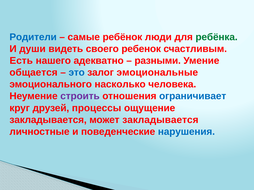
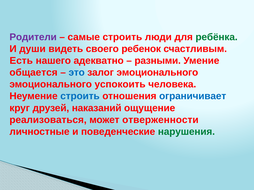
Родители colour: blue -> purple (33, 37)
самые ребёнок: ребёнок -> строить (122, 37)
залог эмоциональные: эмоциональные -> эмоционального (157, 73)
насколько: насколько -> успокоить (120, 85)
строить colour: purple -> blue (80, 96)
процессы: процессы -> наказаний (97, 108)
закладывается: закладывается -> реализоваться (48, 120)
может закладывается: закладывается -> отверженности (160, 120)
нарушения colour: blue -> green (186, 132)
